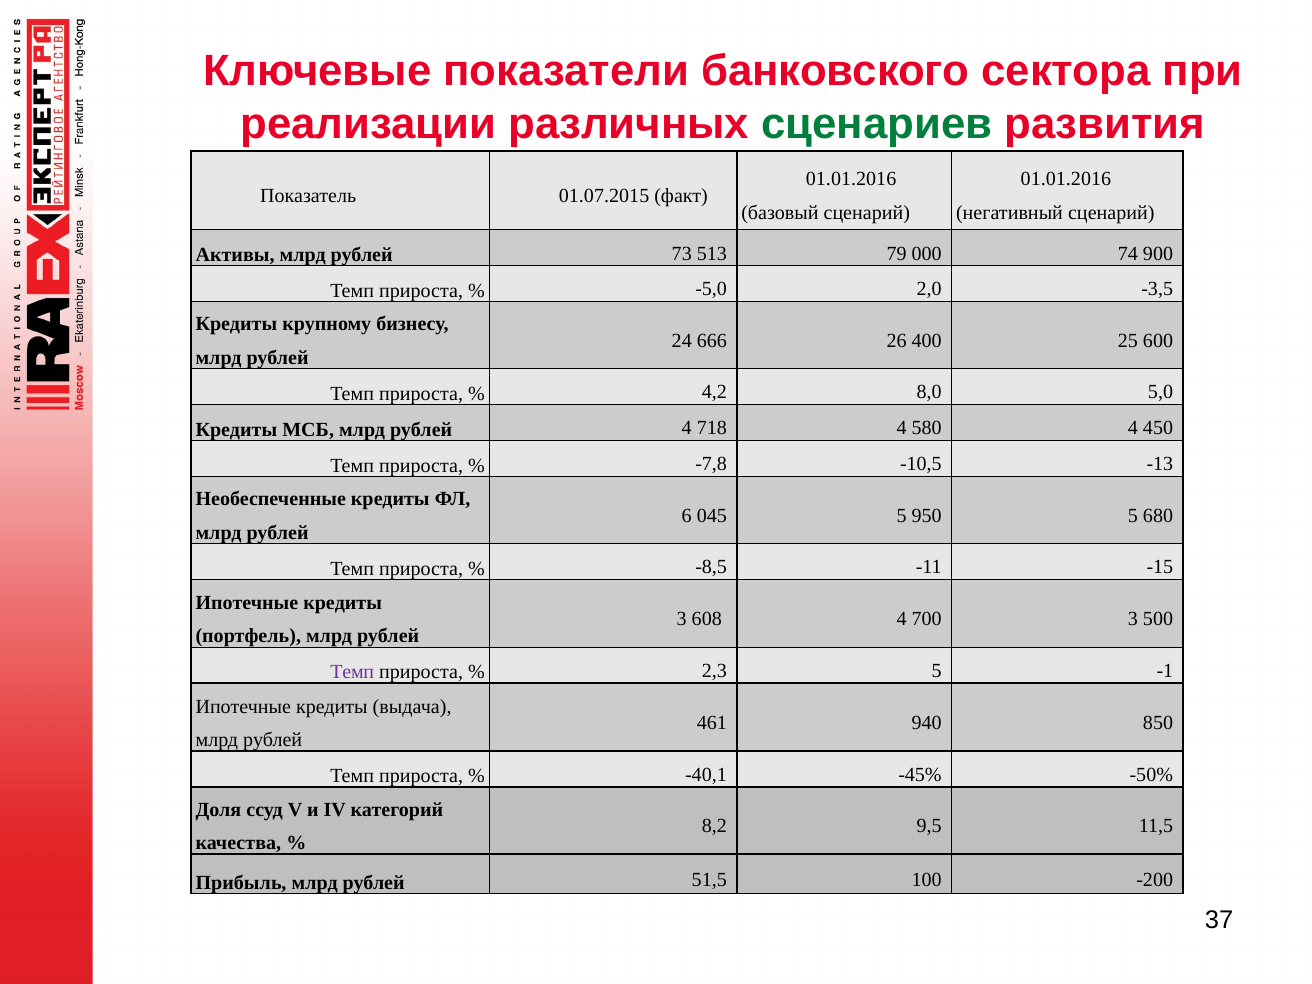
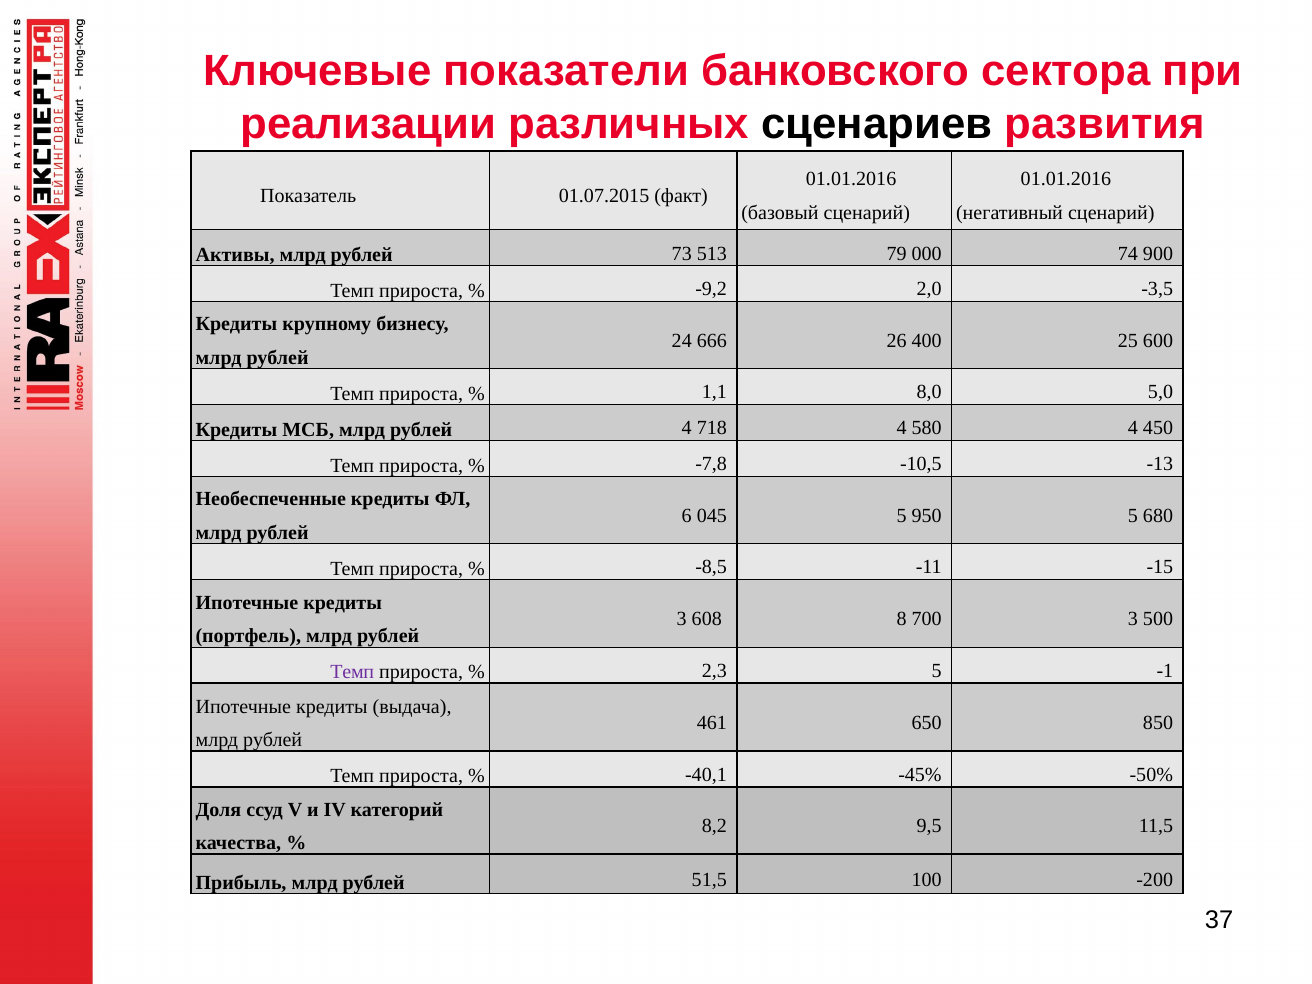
сценариев colour: green -> black (877, 124)
-5,0: -5,0 -> -9,2 (711, 289)
4,2: 4,2 -> 1,1 (714, 392)
608 4: 4 -> 8 (902, 619)
940: 940 -> 650 (927, 723)
